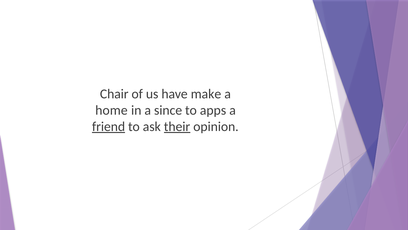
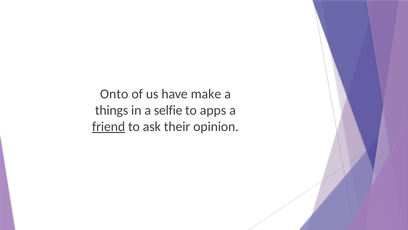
Chair: Chair -> Onto (114, 94)
home: home -> things (112, 110)
since: since -> selfie (168, 110)
their underline: present -> none (177, 126)
